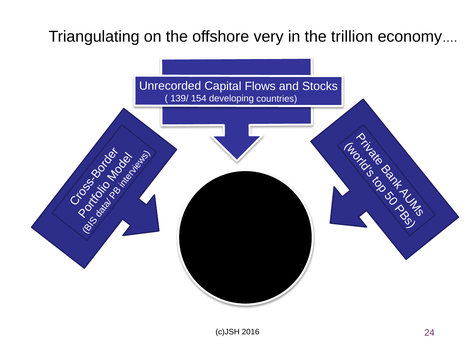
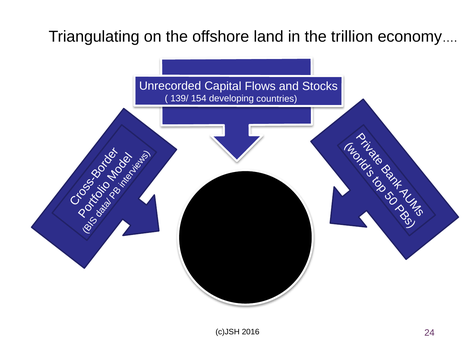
very: very -> land (269, 37)
